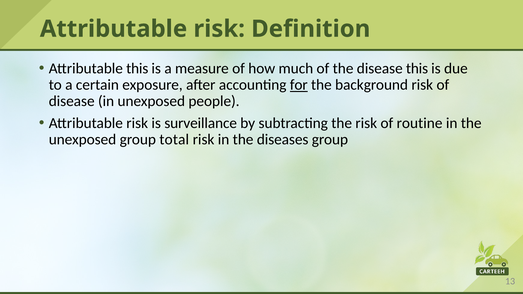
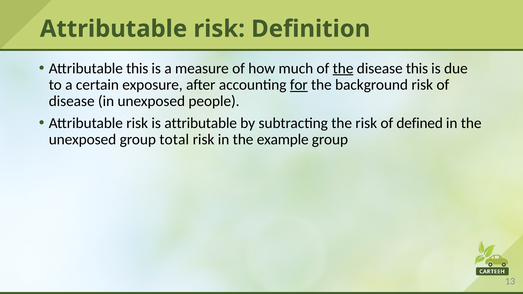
the underline: none -> present (343, 68)
is surveillance: surveillance -> attributable (201, 123)
routine: routine -> defined (420, 123)
diseases: diseases -> example (283, 140)
